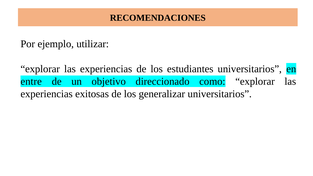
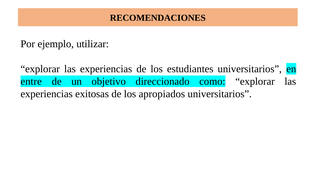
generalizar: generalizar -> apropiados (162, 94)
